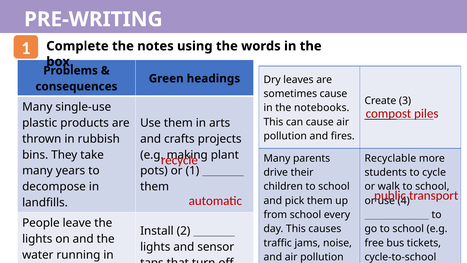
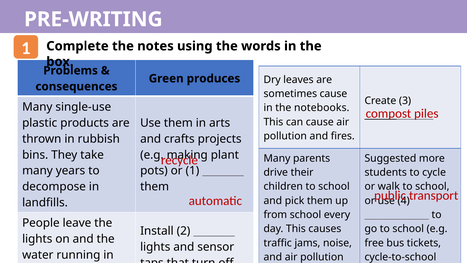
headings: headings -> produces (213, 78)
Recyclable: Recyclable -> Suggested (390, 158)
